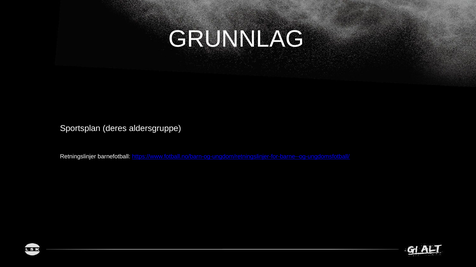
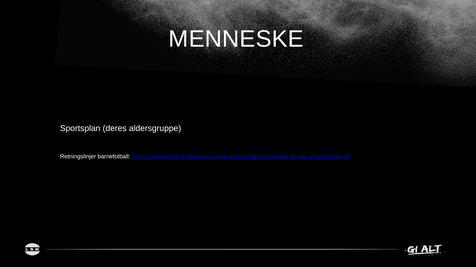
GRUNNLAG: GRUNNLAG -> MENNESKE (236, 39)
